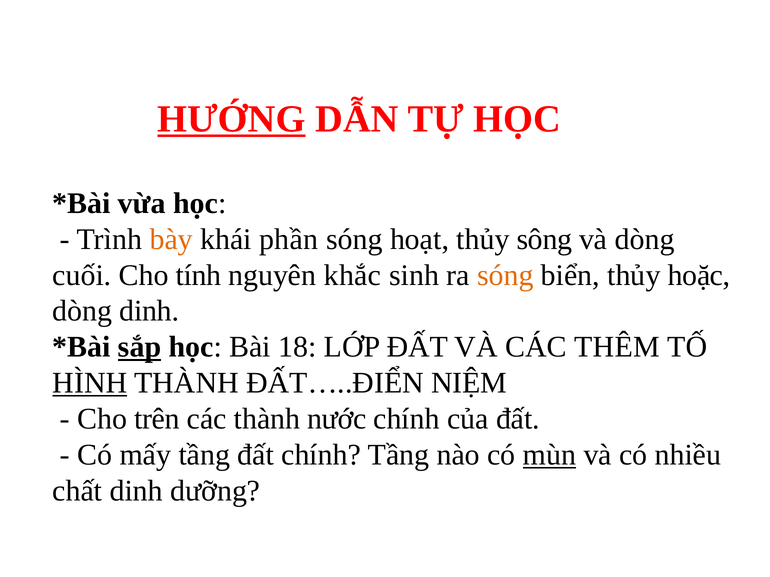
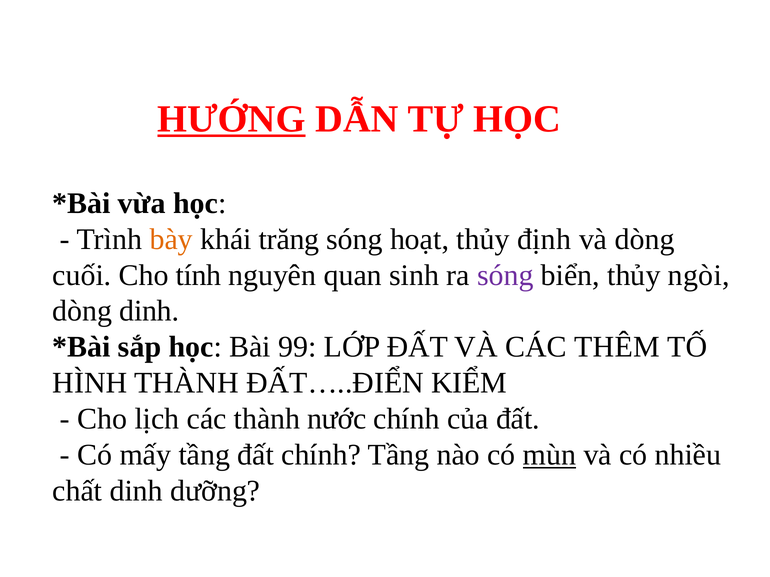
phần: phần -> trăng (289, 239)
sông: sông -> định (544, 239)
khắc: khắc -> quan (353, 275)
sóng colour: orange -> purple (505, 275)
hoặc: hoặc -> ngòi (699, 275)
sắp underline: present -> none (140, 347)
18: 18 -> 99 (297, 347)
HÌNH underline: present -> none (90, 383)
NIỆM: NIỆM -> KIỂM (469, 383)
trên: trên -> lịch (157, 419)
